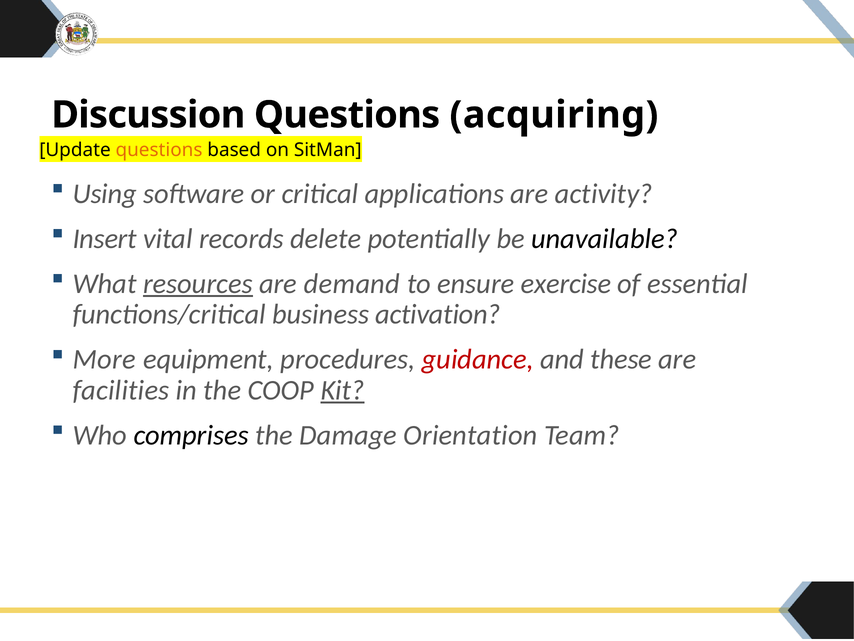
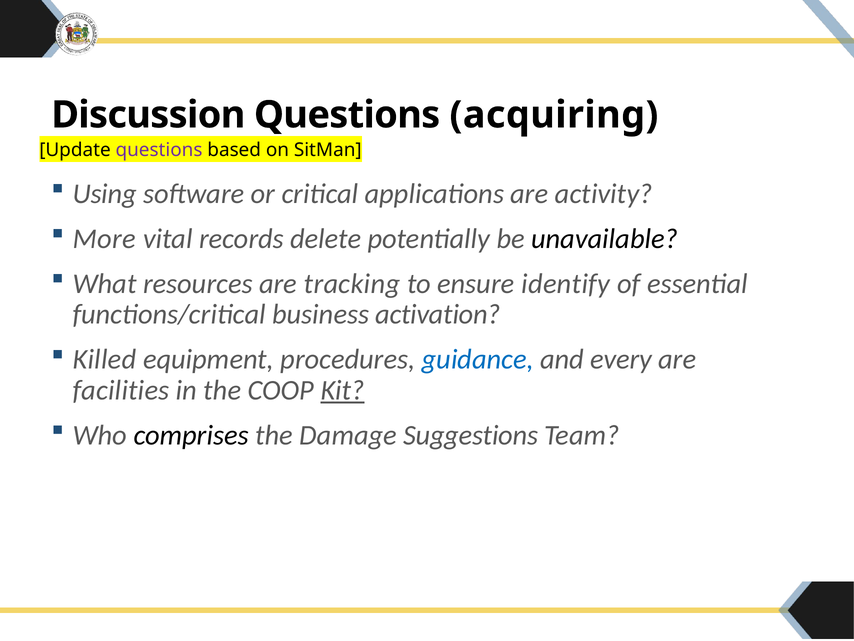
questions colour: orange -> purple (159, 150)
Insert: Insert -> More (104, 239)
resources underline: present -> none (198, 283)
demand: demand -> tracking (352, 283)
exercise: exercise -> identify (566, 283)
More: More -> Killed (104, 359)
guidance colour: red -> blue (478, 359)
these: these -> every (621, 359)
Orientation: Orientation -> Suggestions (471, 435)
